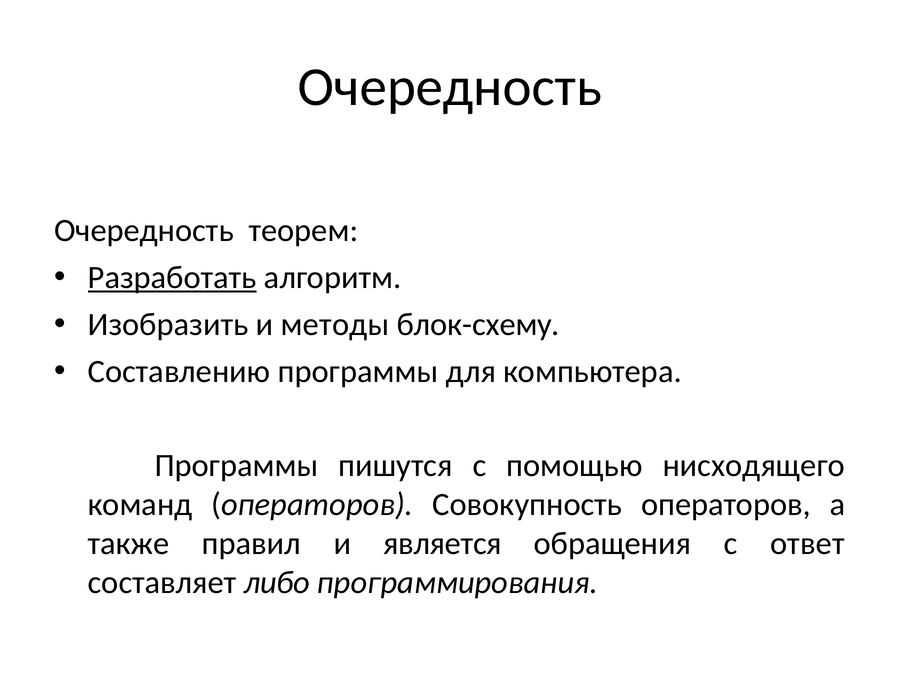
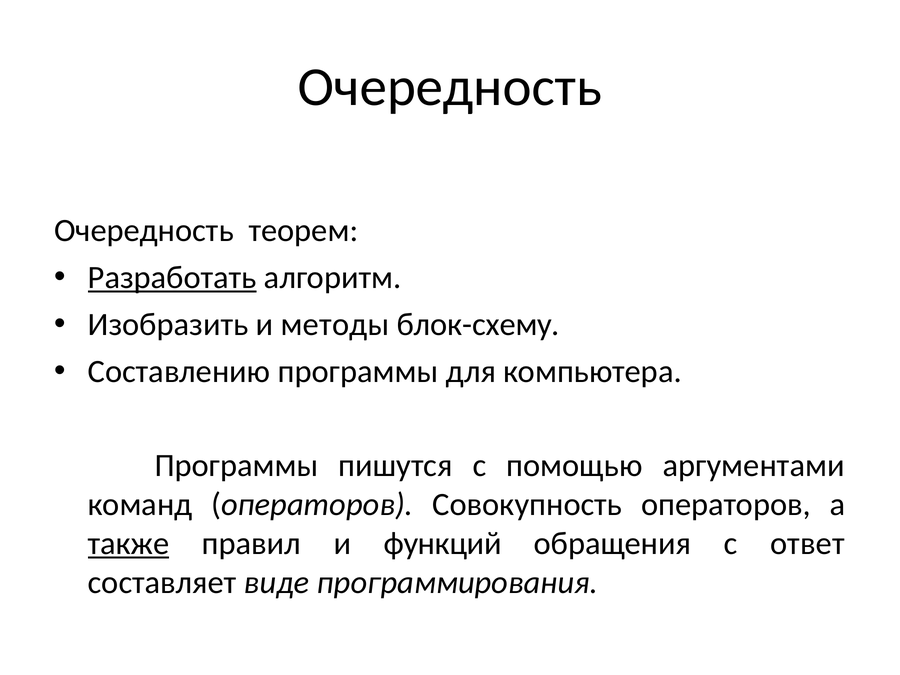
нисходящего: нисходящего -> аргументами (754, 466)
также underline: none -> present (128, 544)
является: является -> функций (443, 544)
либо: либо -> виде (277, 583)
